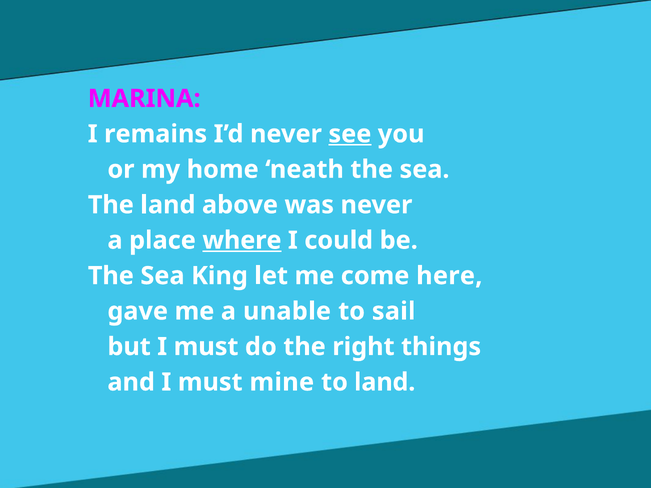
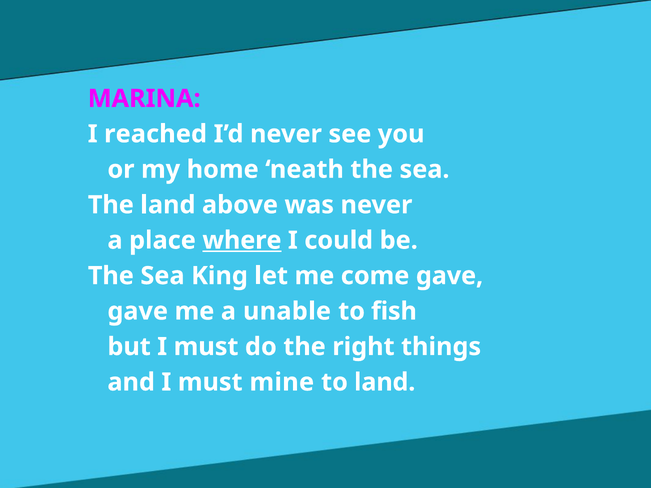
remains: remains -> reached (156, 134)
see underline: present -> none (350, 134)
come here: here -> gave (450, 276)
sail: sail -> fish (394, 311)
